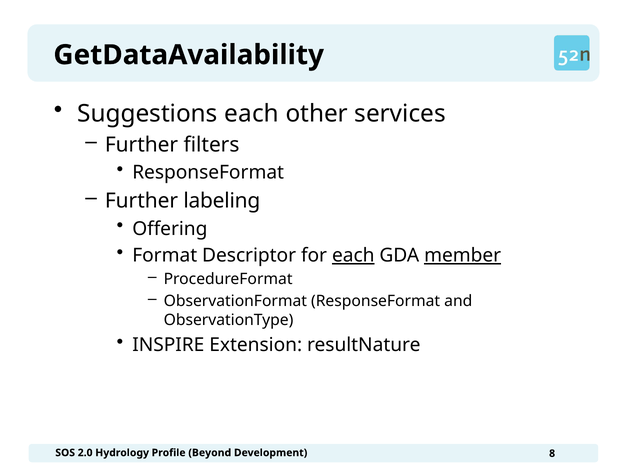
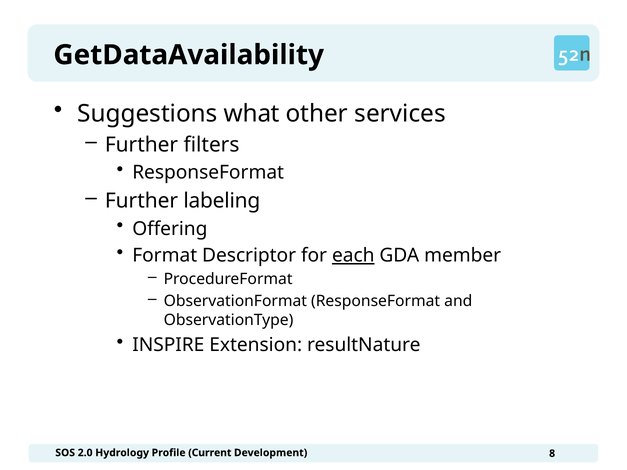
Suggestions each: each -> what (252, 114)
member underline: present -> none (463, 256)
Beyond: Beyond -> Current (210, 453)
